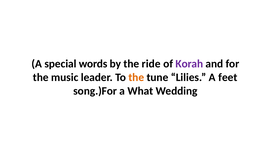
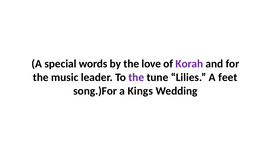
ride: ride -> love (151, 63)
the colour: orange -> purple (136, 77)
What: What -> Kings (140, 91)
